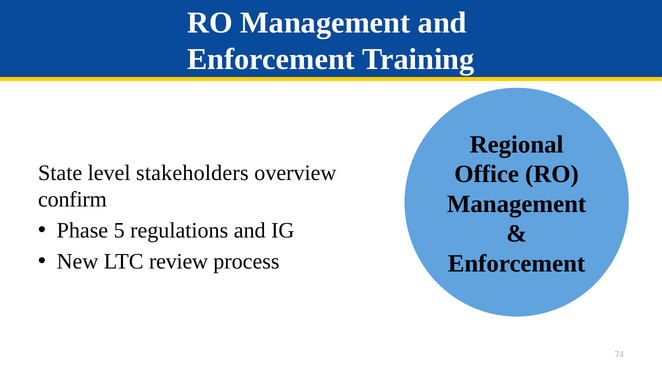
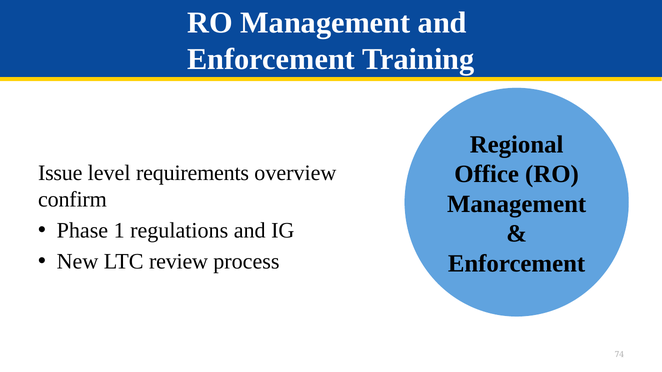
State: State -> Issue (60, 173)
stakeholders: stakeholders -> requirements (193, 173)
5: 5 -> 1 (119, 231)
